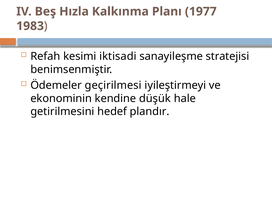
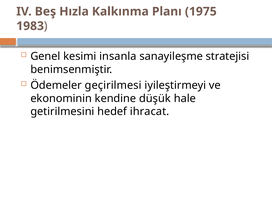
1977: 1977 -> 1975 (201, 11)
Refah: Refah -> Genel (45, 56)
iktisadi: iktisadi -> insanla (118, 56)
plandır: plandır -> ihracat (150, 112)
